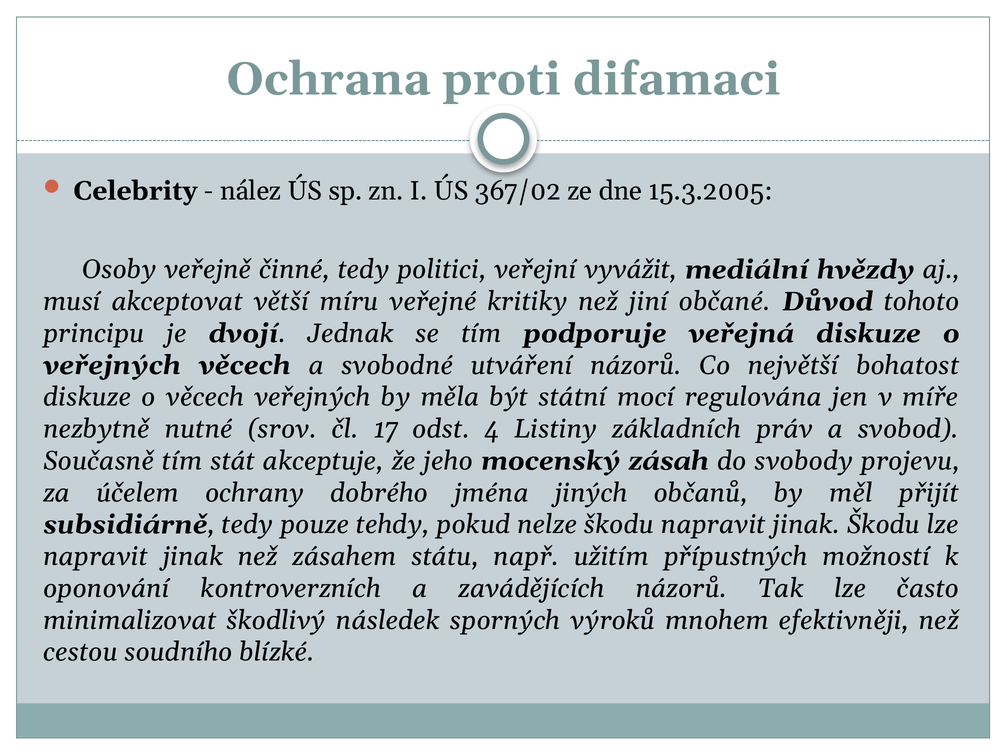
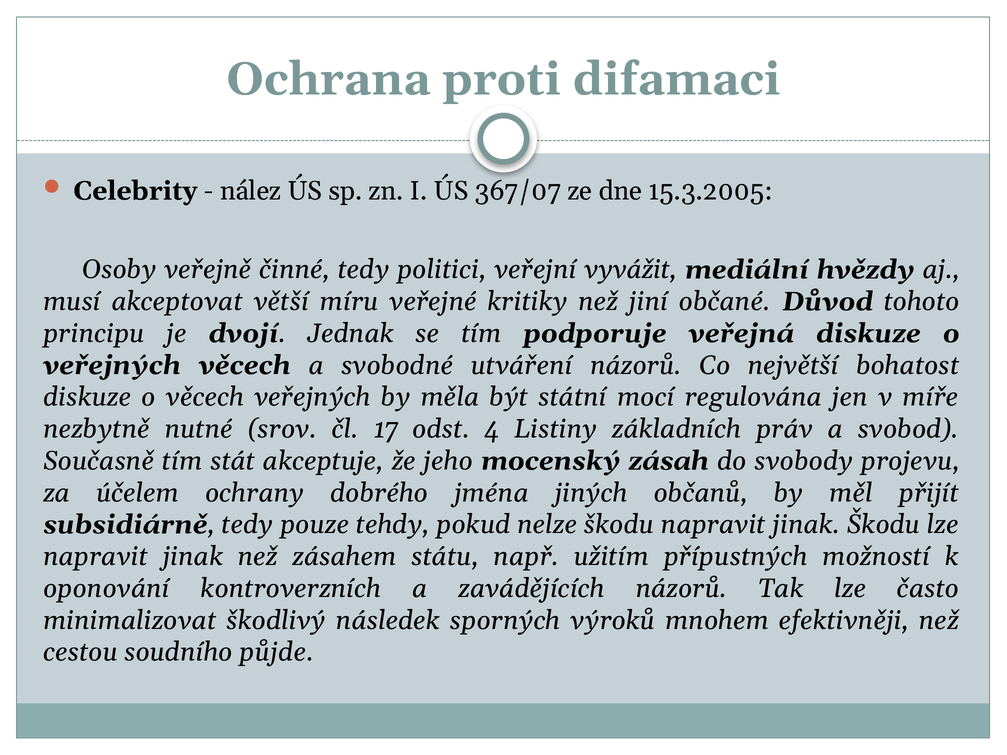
367/02: 367/02 -> 367/07 (518, 191)
blízké: blízké -> půjde (277, 652)
